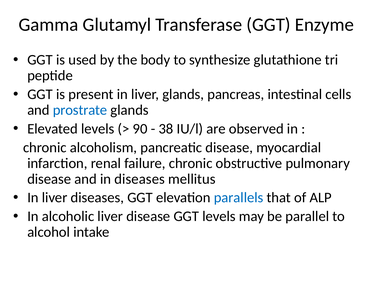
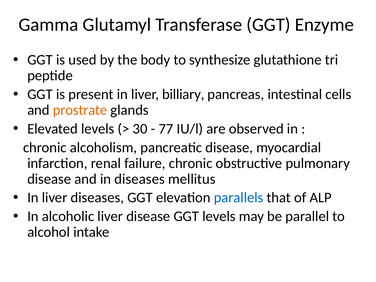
liver glands: glands -> billiary (183, 94)
prostrate colour: blue -> orange (80, 110)
90: 90 -> 30 (140, 129)
38: 38 -> 77 (166, 129)
